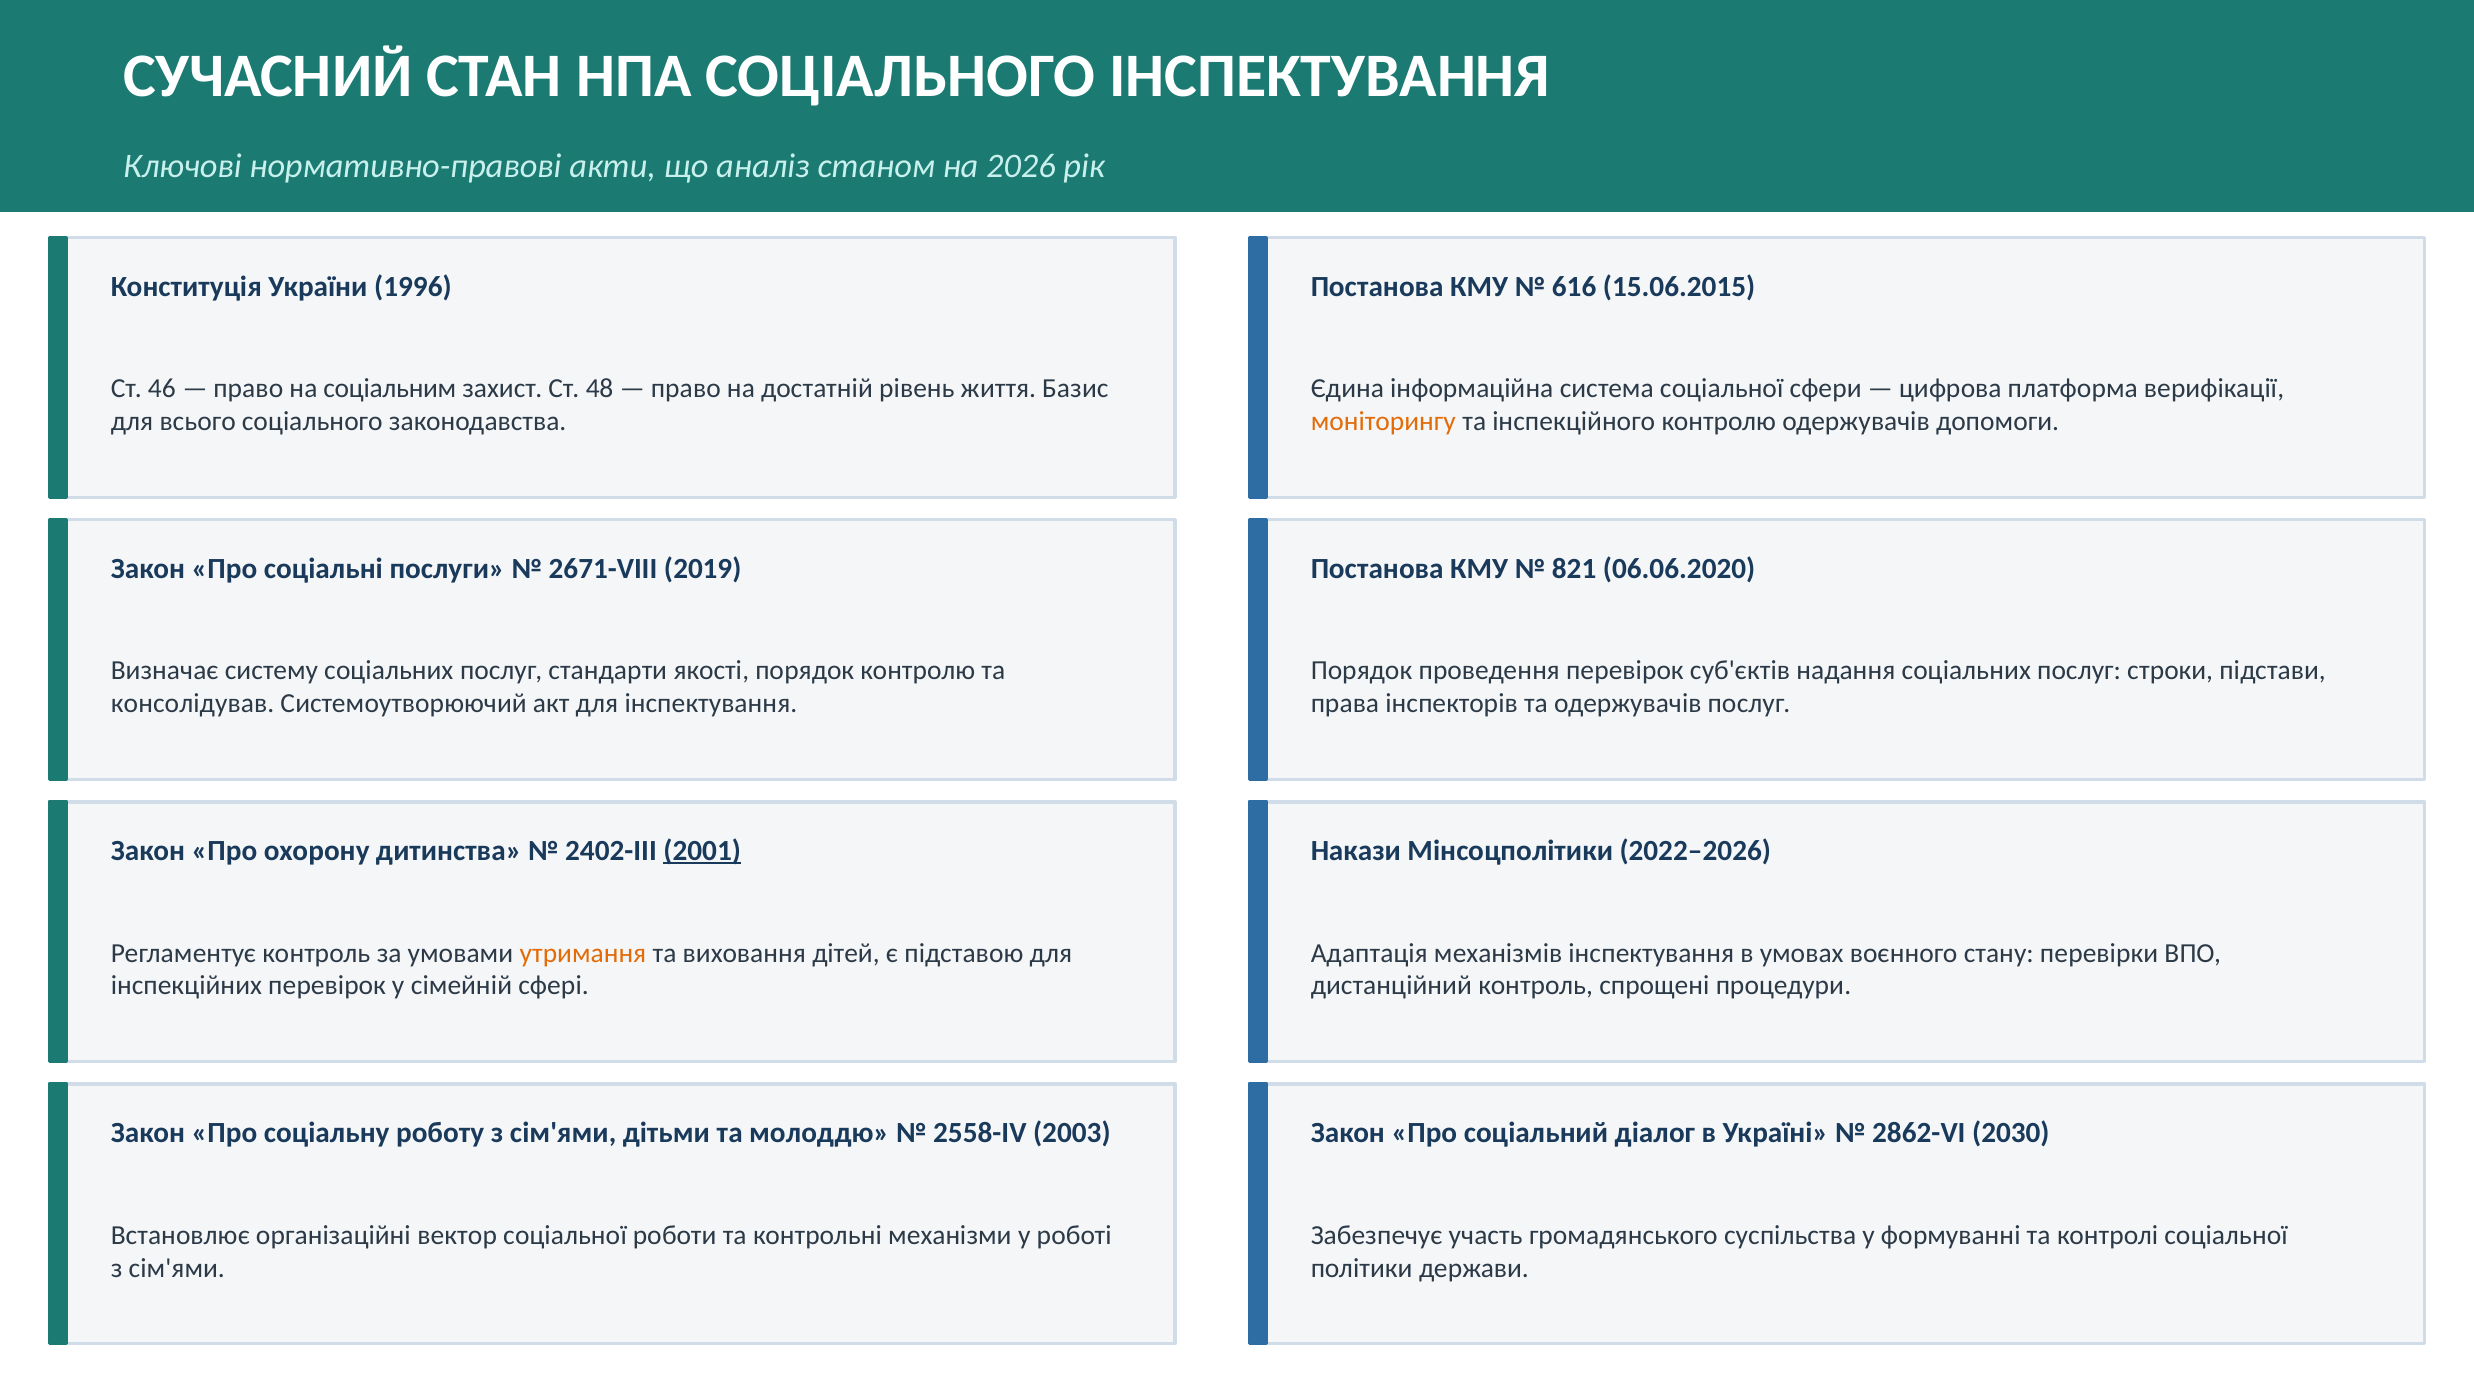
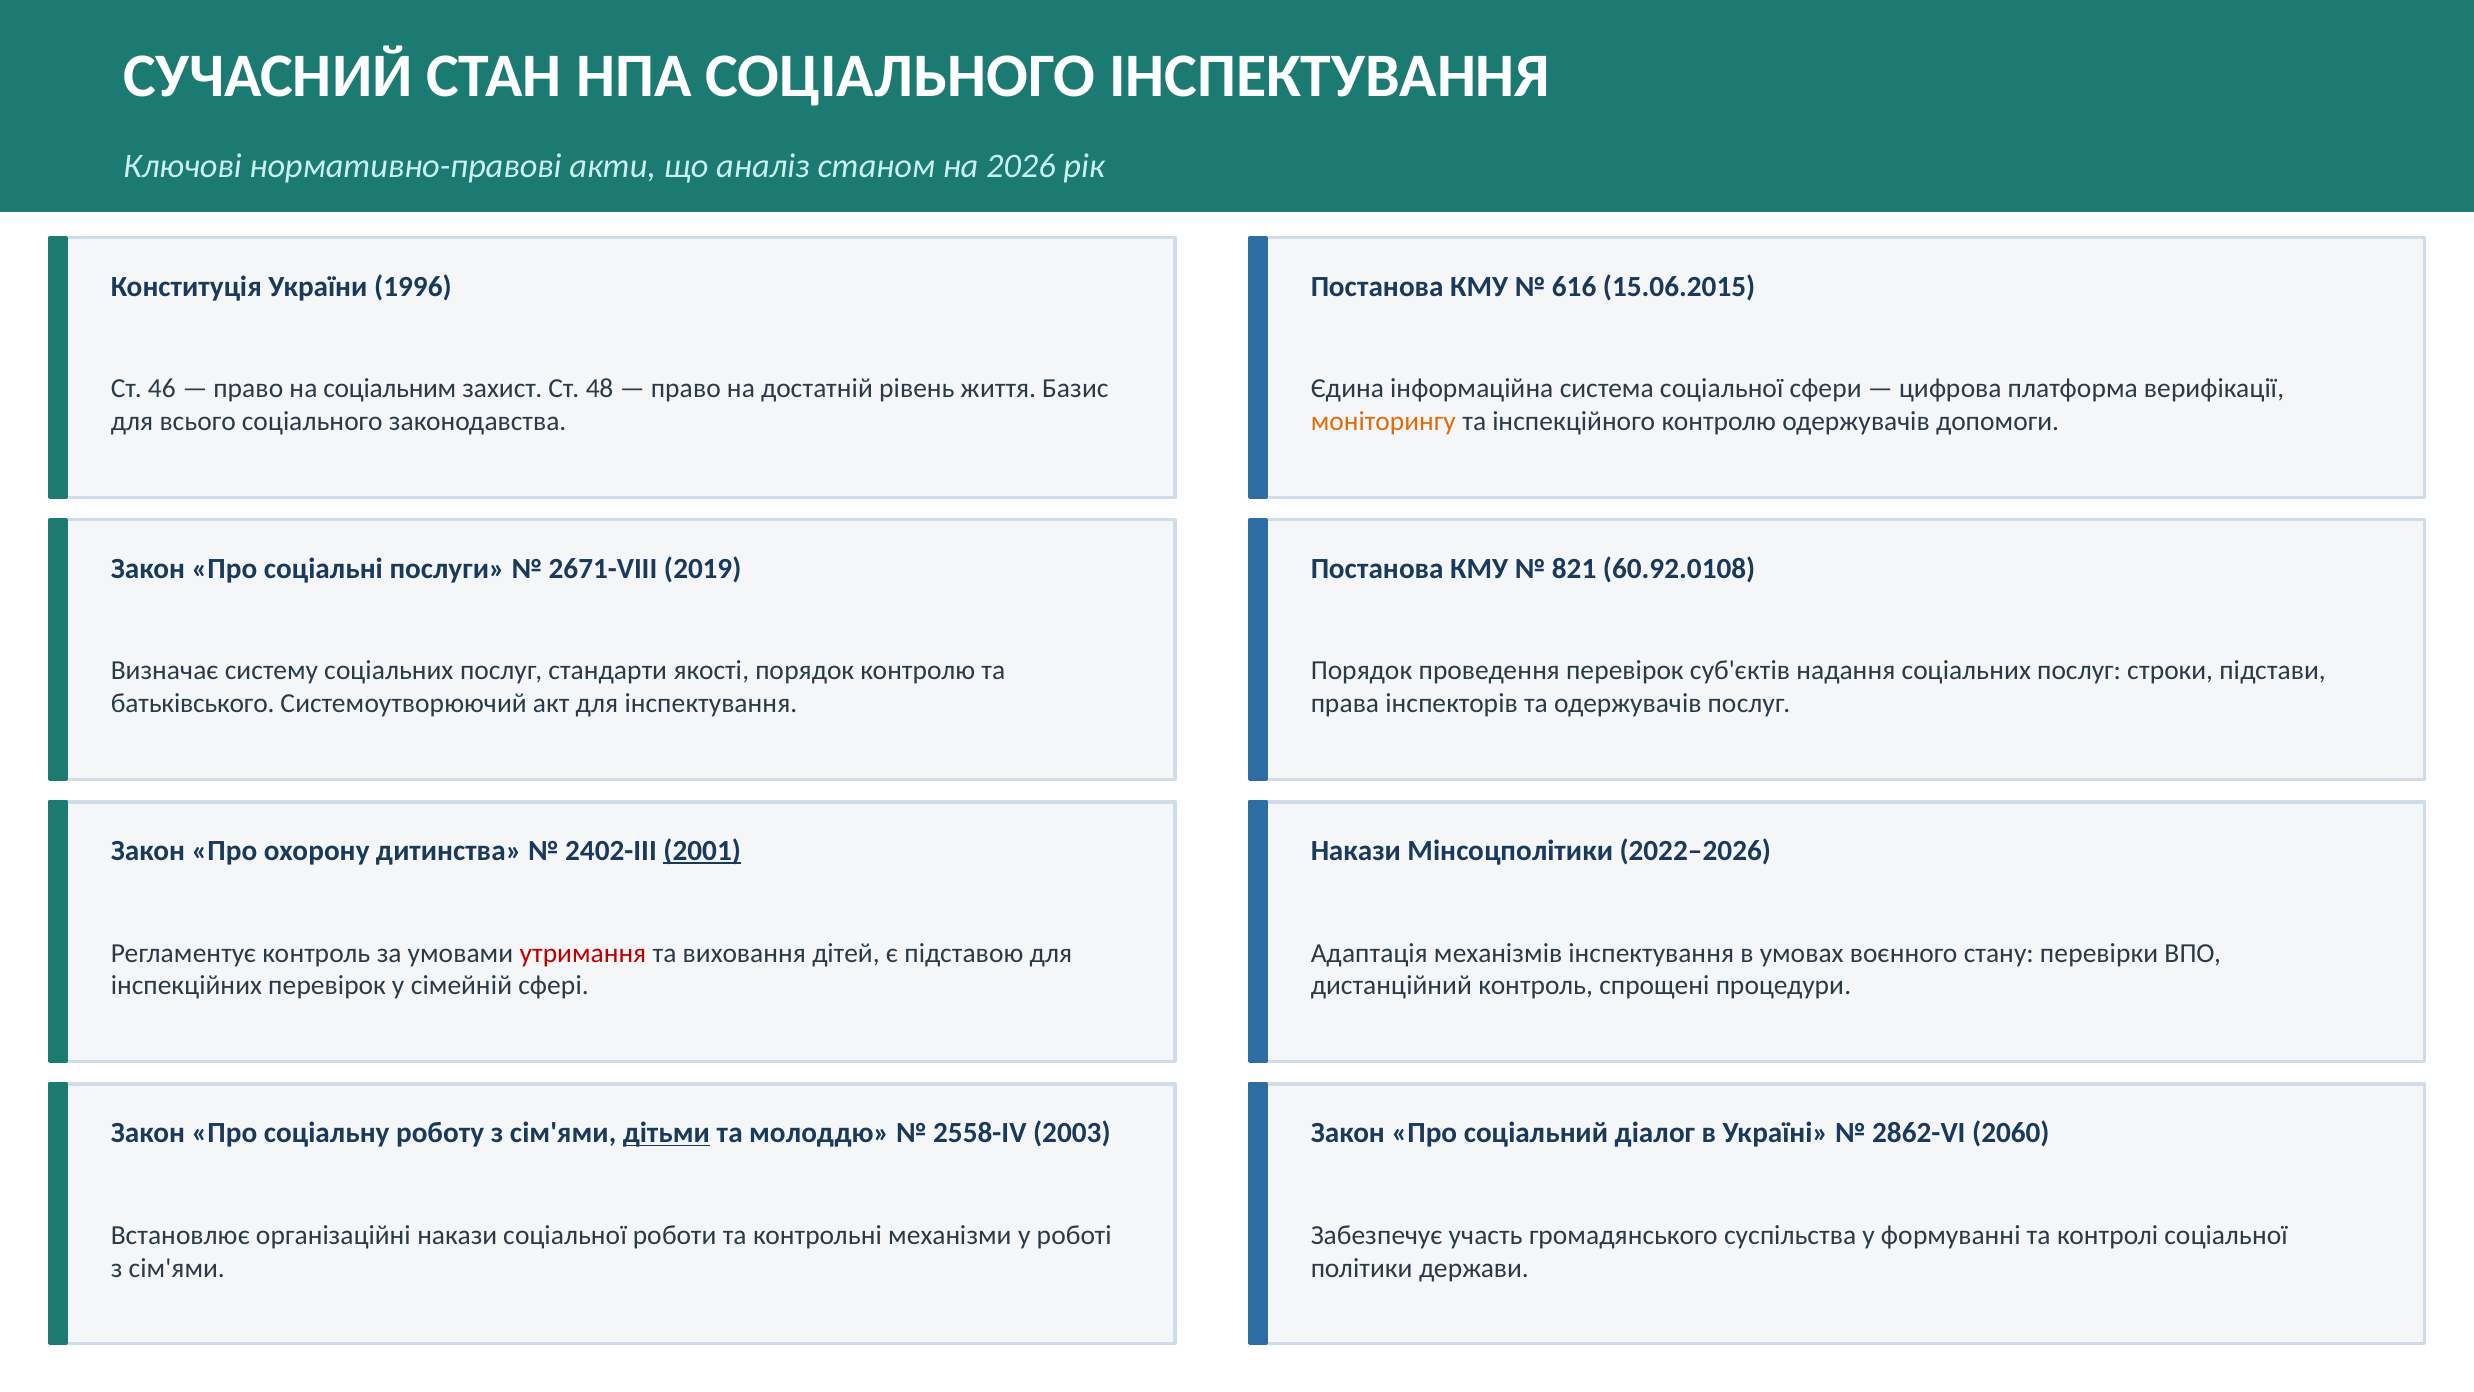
06.06.2020: 06.06.2020 -> 60.92.0108 (1679, 569)
консолідував: консолідував -> батьківського (193, 704)
утримання colour: orange -> red (583, 953)
дітьми underline: none -> present (666, 1133)
2030: 2030 -> 2060 (2011, 1133)
організаційні вектор: вектор -> накази (457, 1235)
